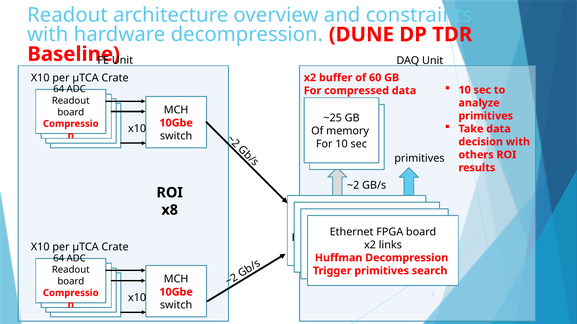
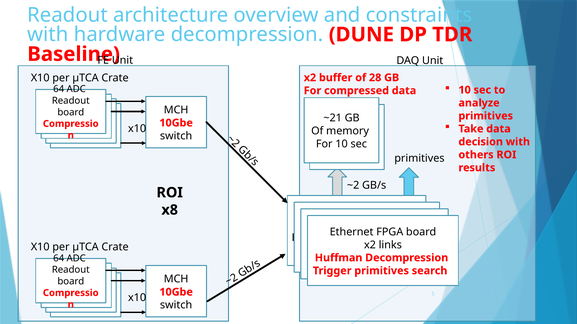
60: 60 -> 28 (375, 78)
~25: ~25 -> ~21 (333, 118)
